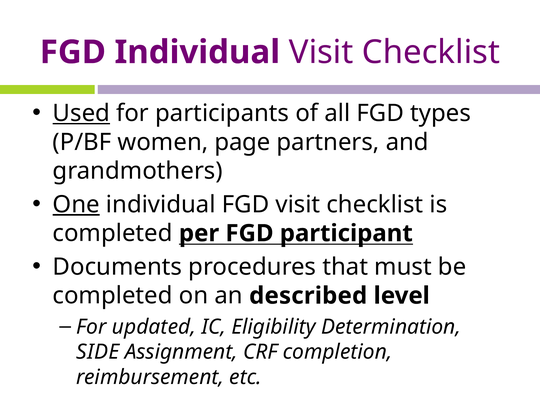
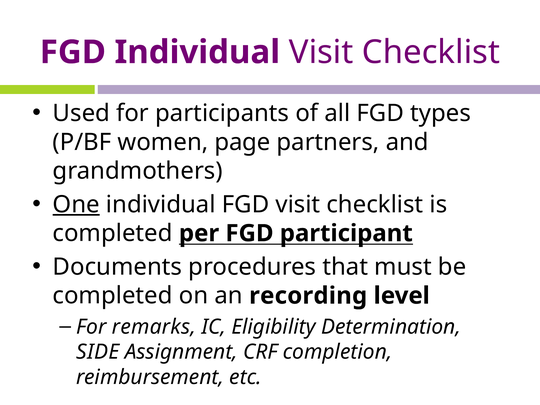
Used underline: present -> none (81, 113)
described: described -> recording (308, 296)
updated: updated -> remarks (154, 327)
